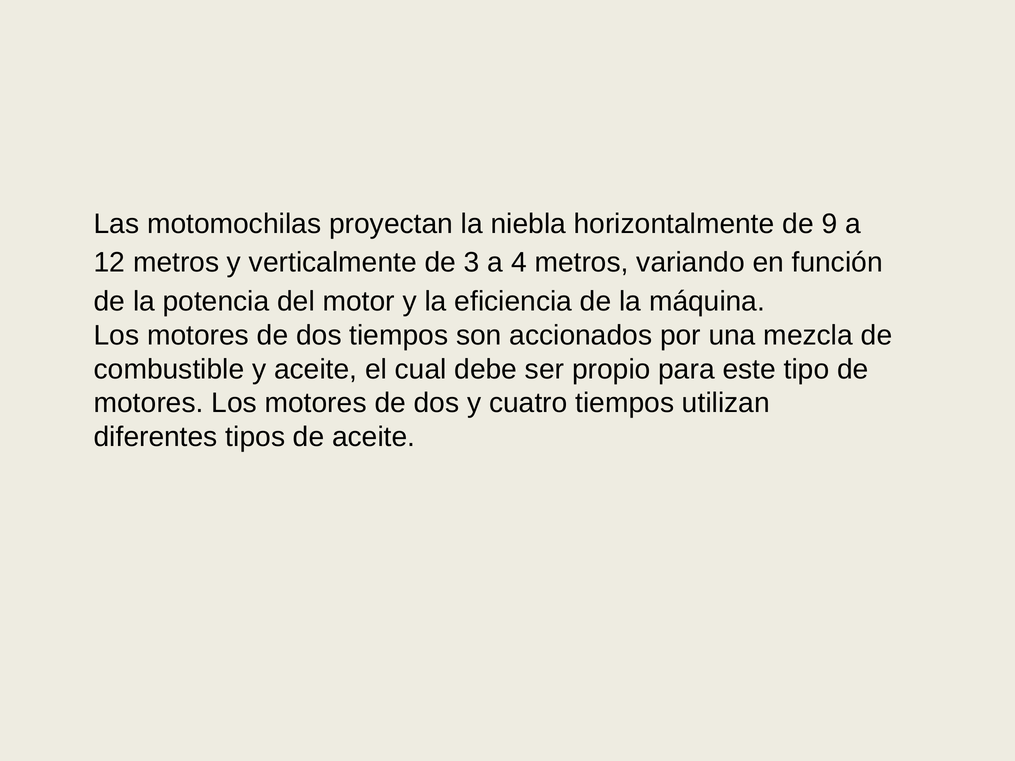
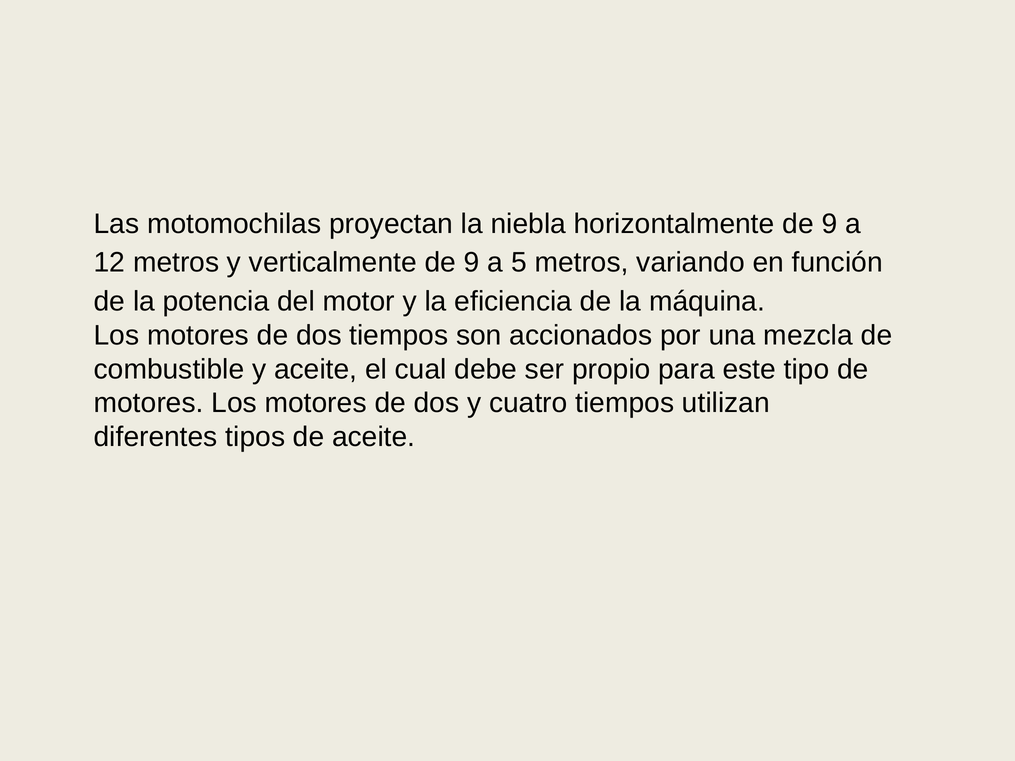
verticalmente de 3: 3 -> 9 (472, 263)
4: 4 -> 5 (519, 263)
